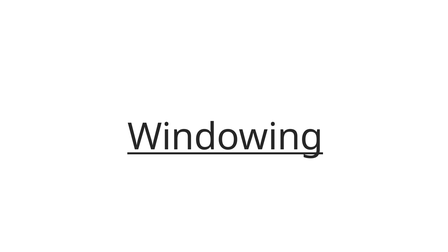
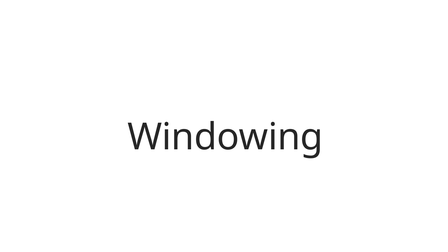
Windowing underline: present -> none (225, 137)
